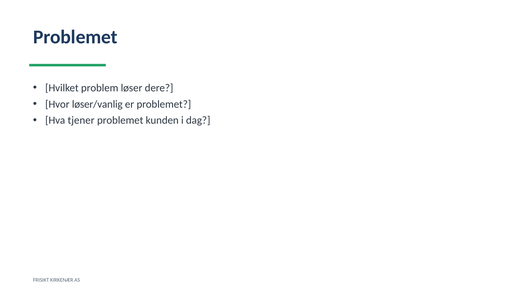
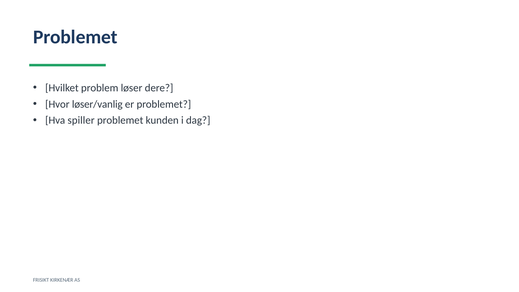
tjener: tjener -> spiller (81, 120)
